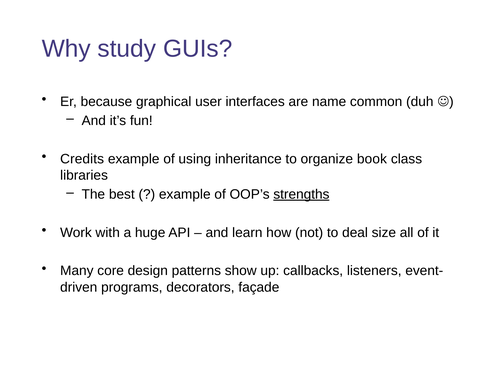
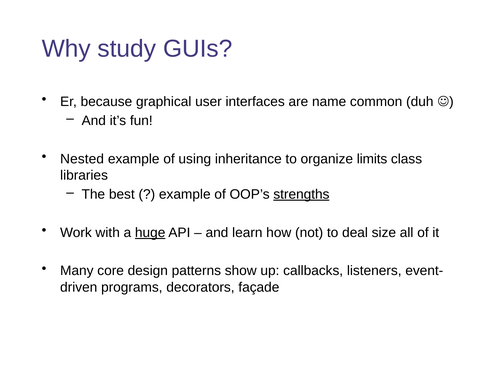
Credits: Credits -> Nested (82, 159)
book: book -> limits (372, 159)
huge underline: none -> present (150, 233)
